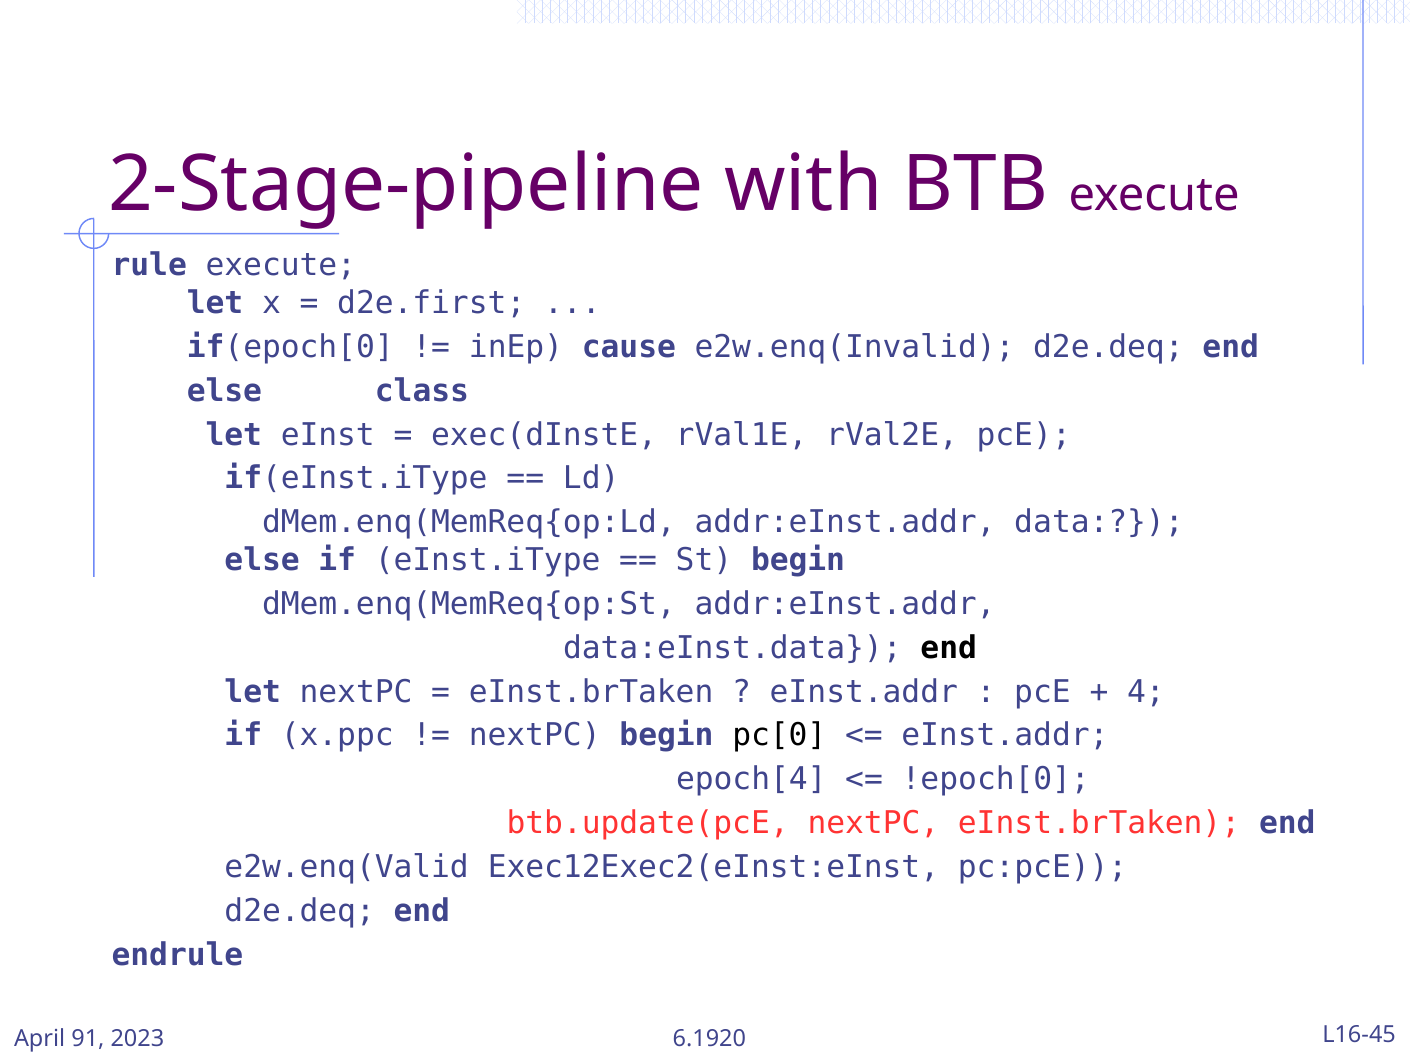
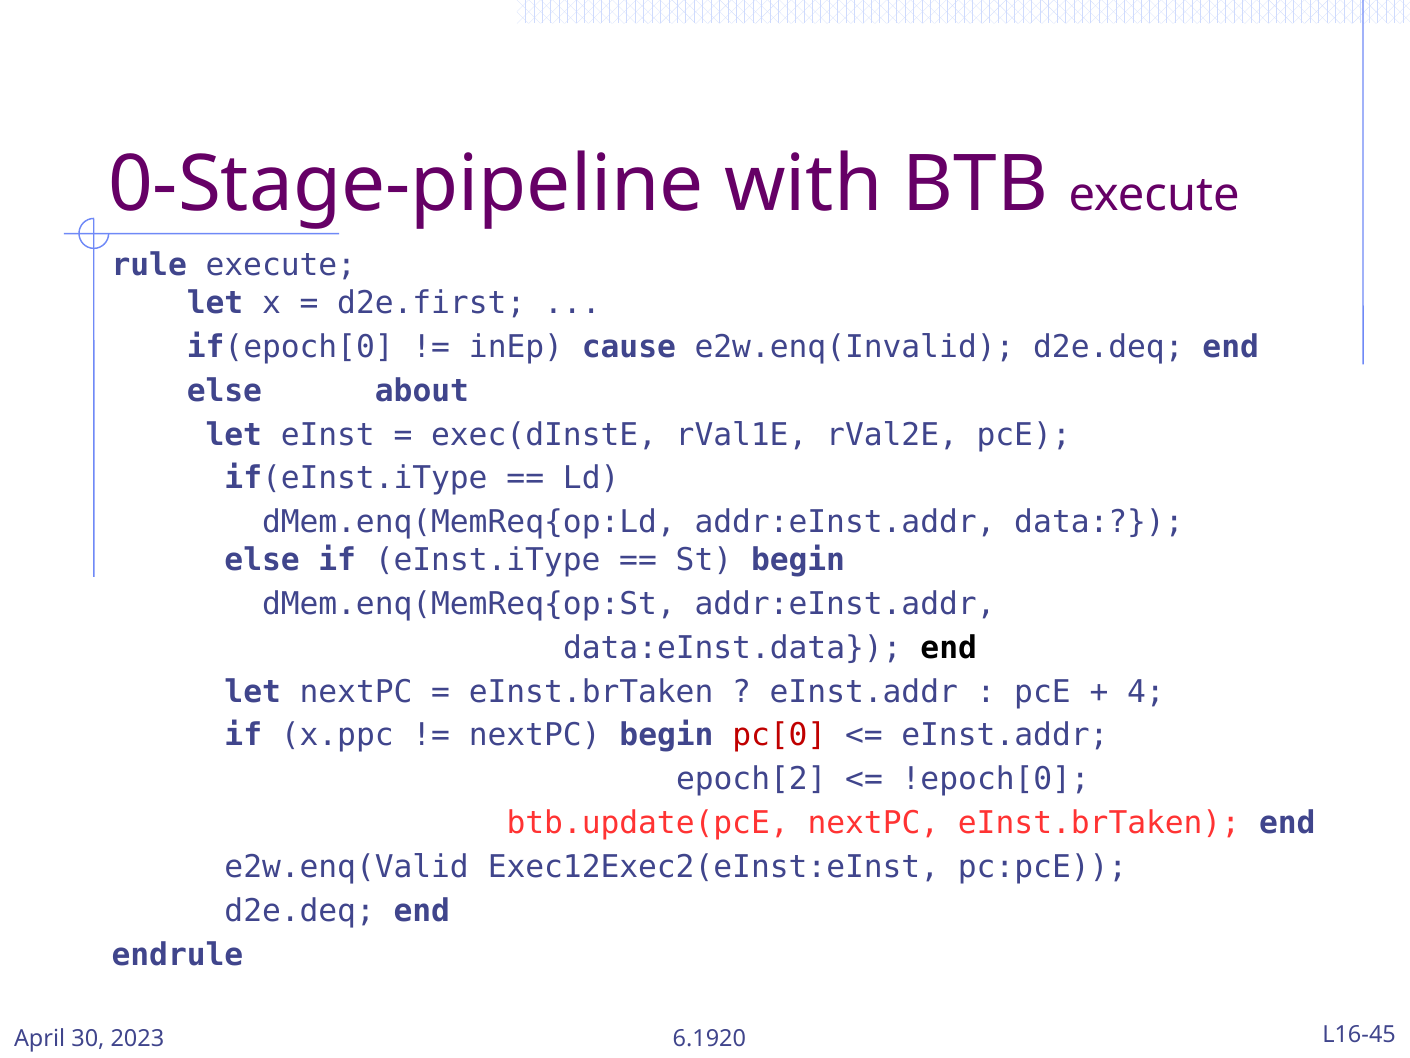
2-Stage-pipeline: 2-Stage-pipeline -> 0-Stage-pipeline (406, 184)
class: class -> about (422, 391)
pc[0 colour: black -> red (779, 735)
epoch[4: epoch[4 -> epoch[2 (751, 779)
91: 91 -> 30 (88, 1038)
